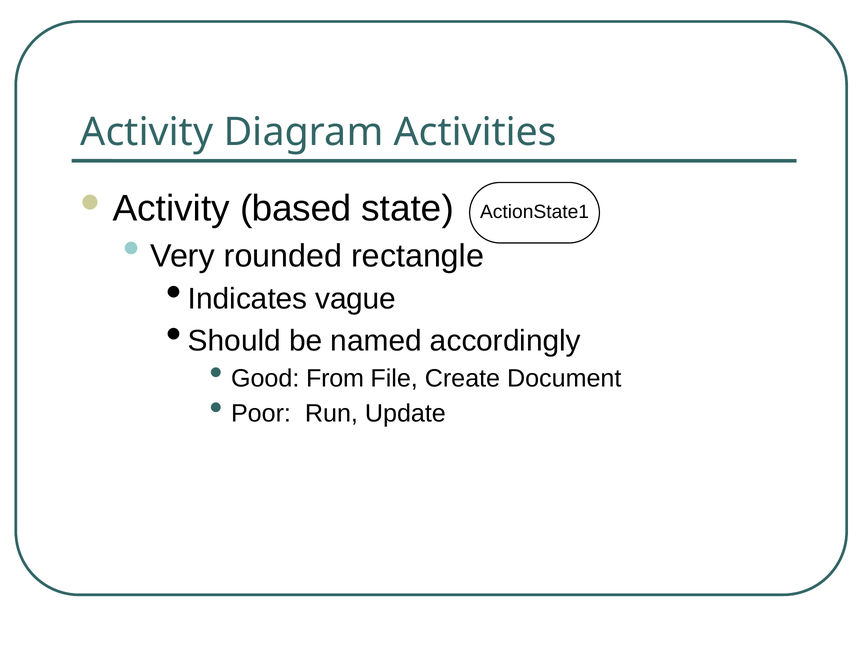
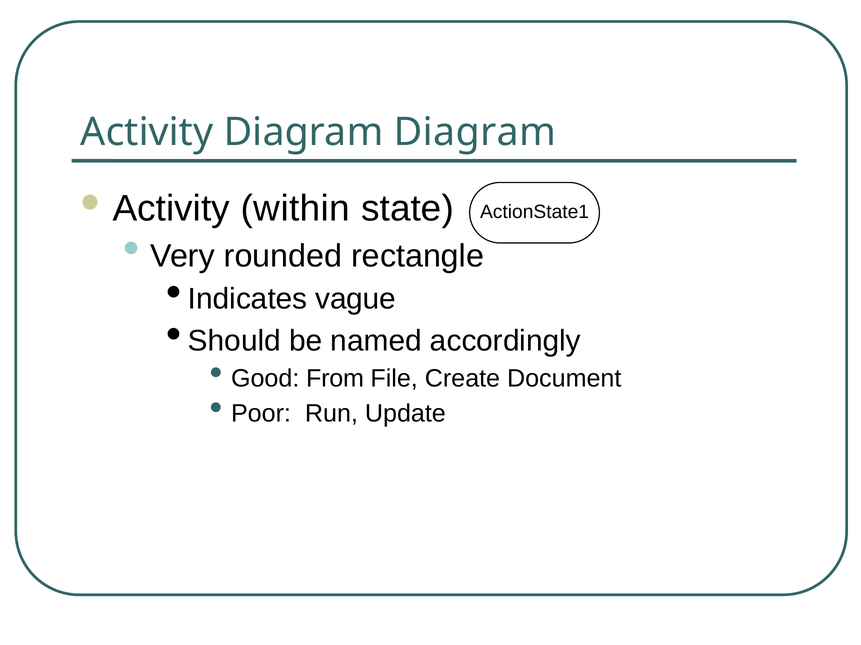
Diagram Activities: Activities -> Diagram (475, 133)
based: based -> within (295, 209)
